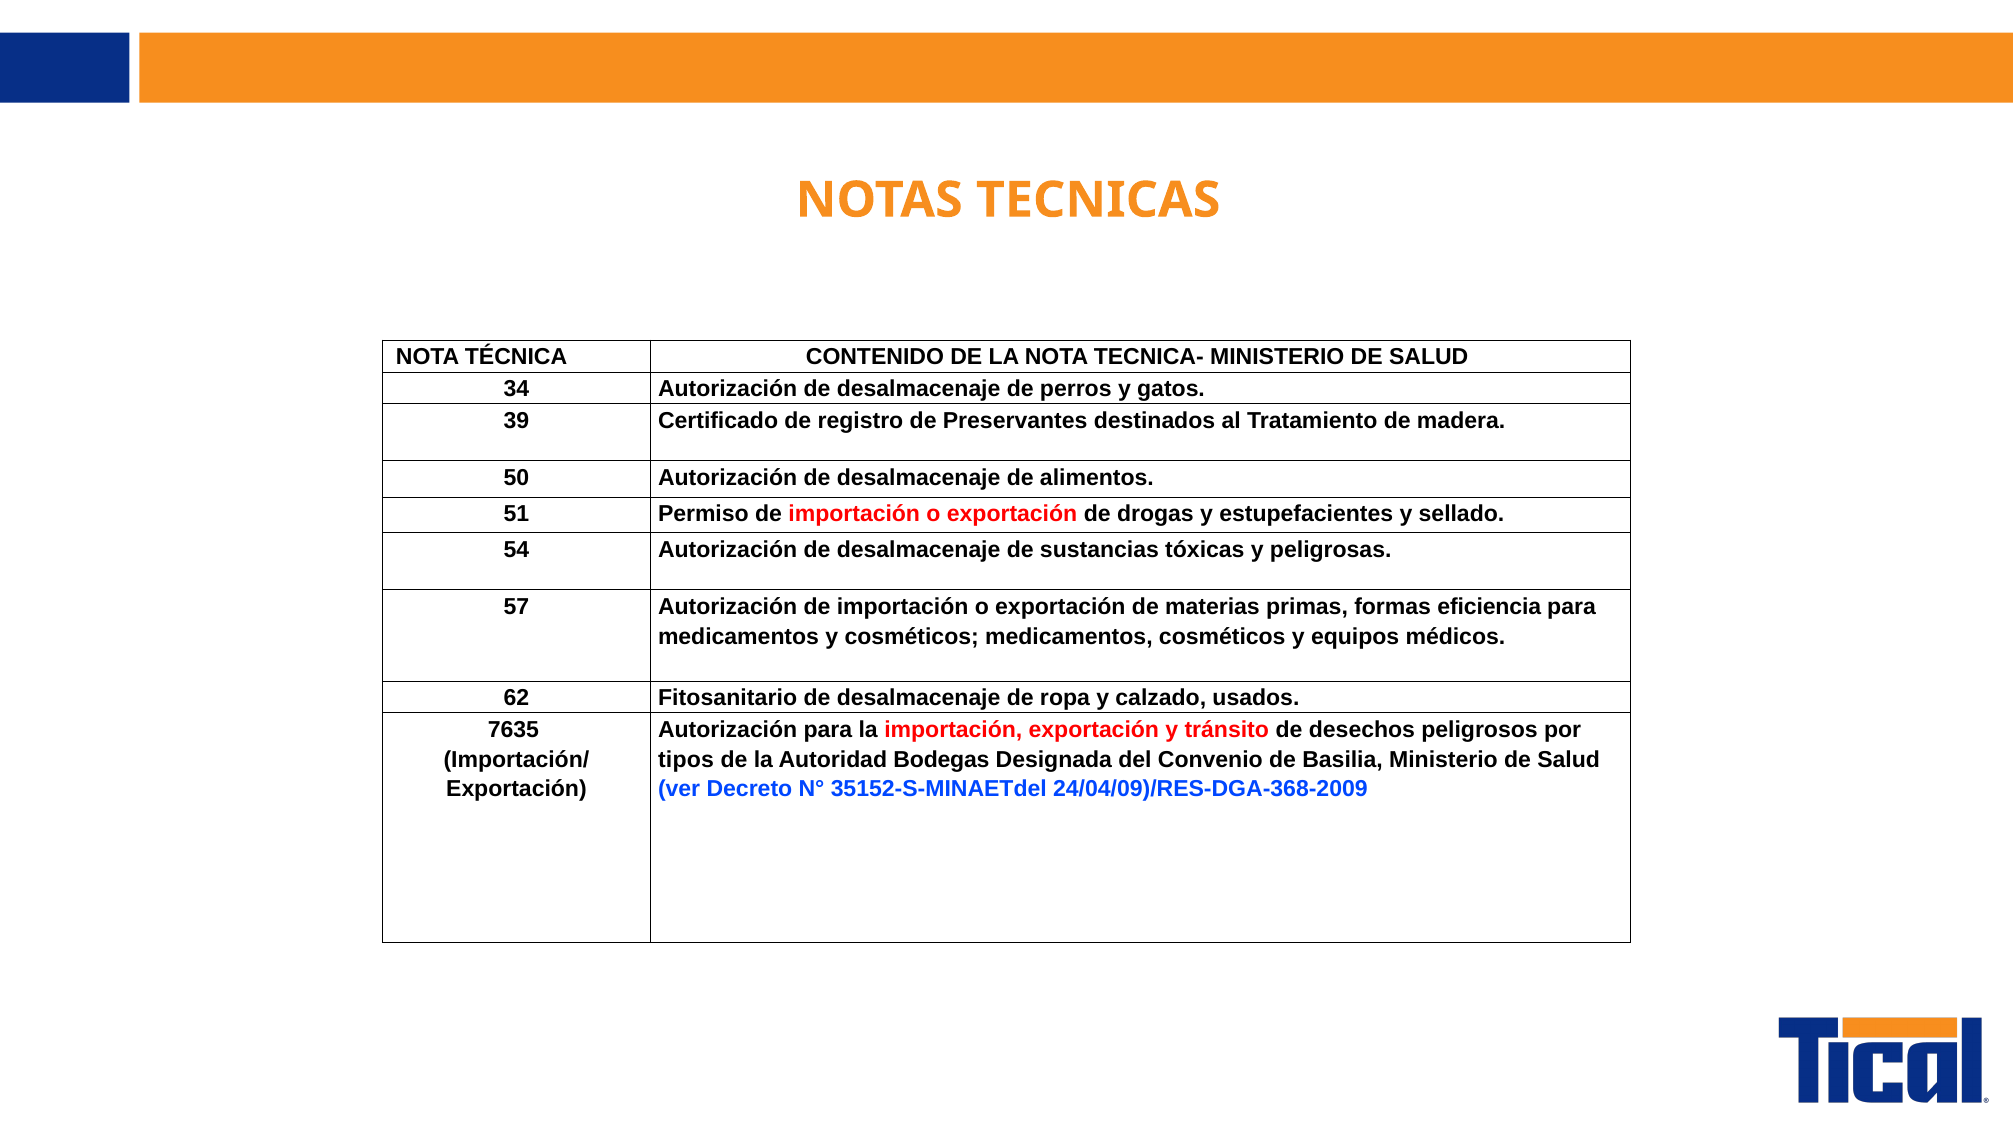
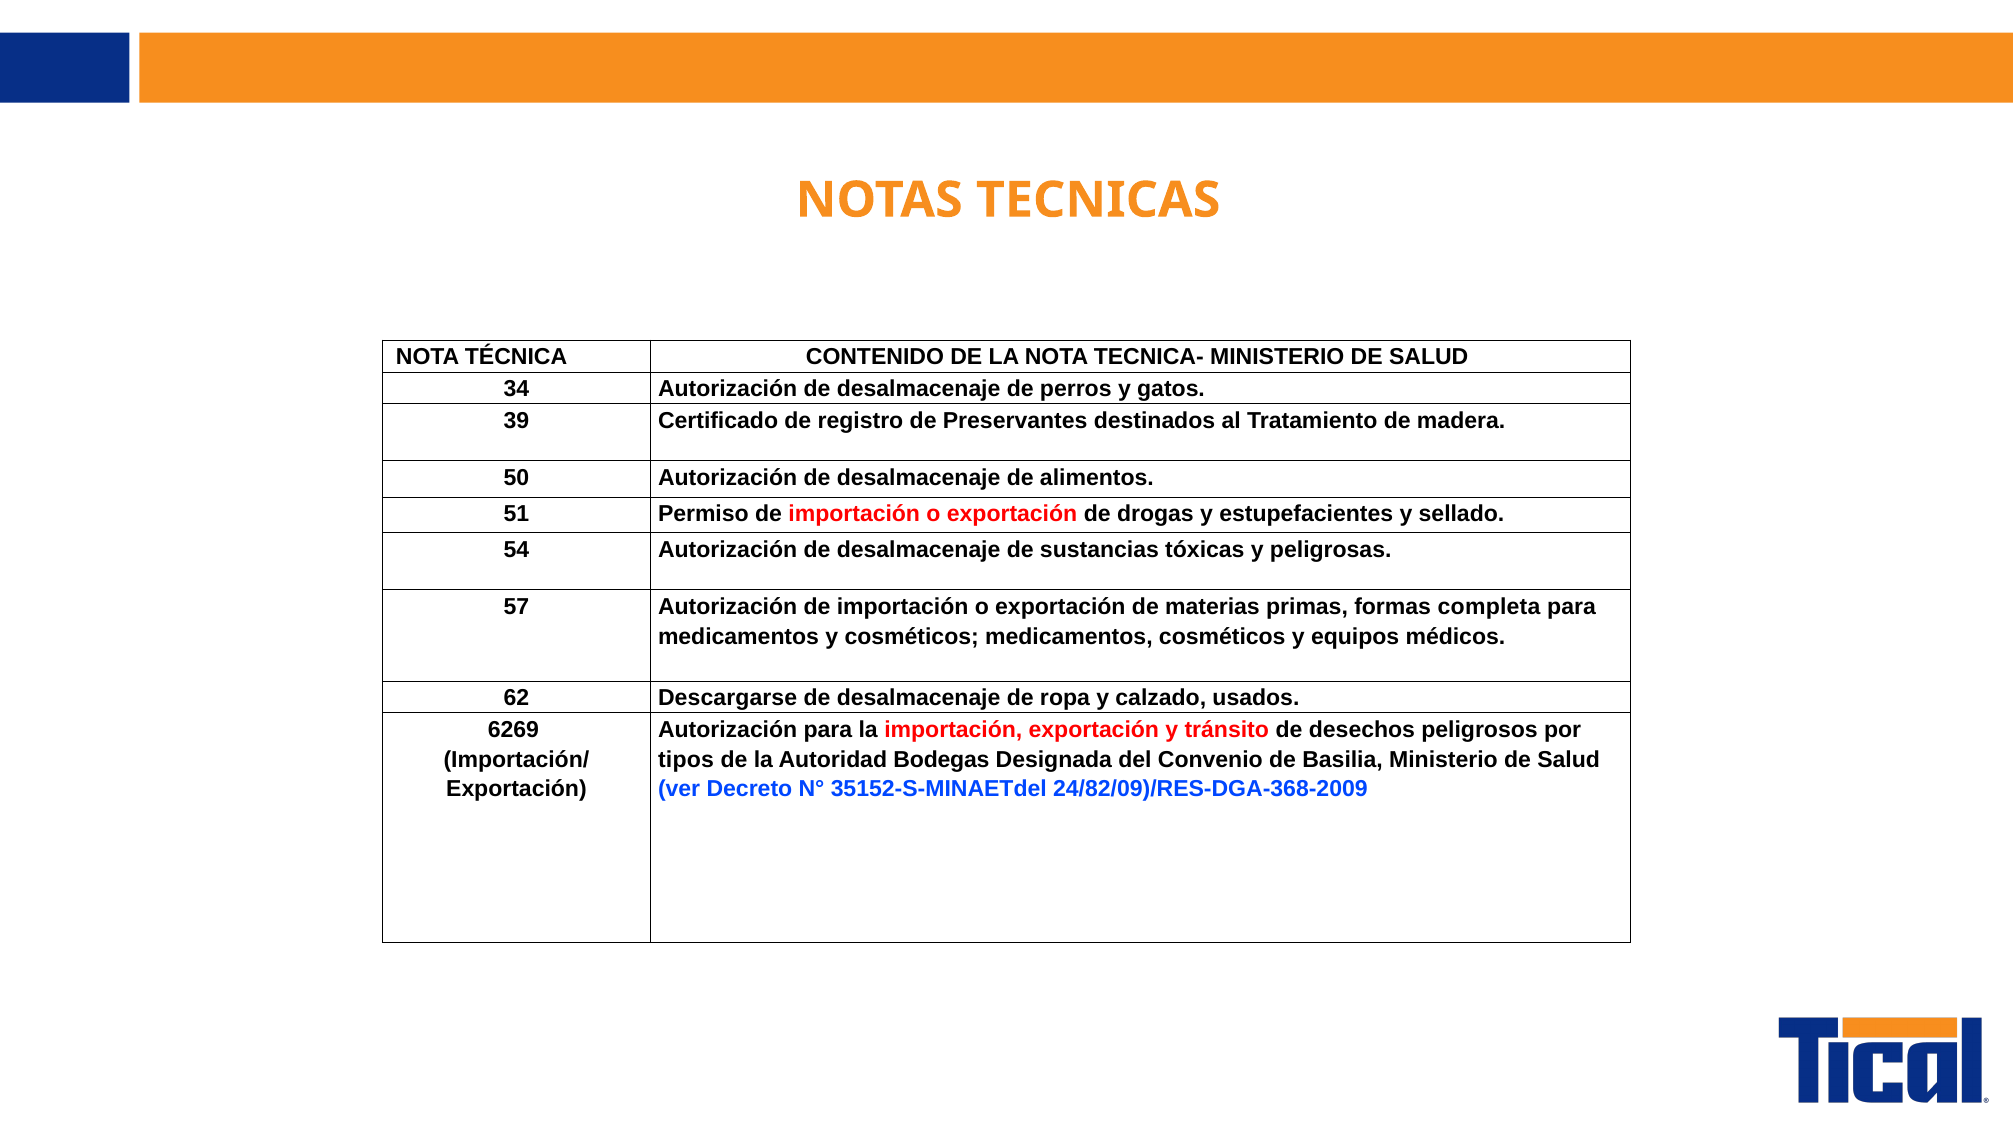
eficiencia: eficiencia -> completa (1489, 607)
Fitosanitario: Fitosanitario -> Descargarse (728, 698)
7635: 7635 -> 6269 (513, 730)
24/04/09)/RES-DGA-368-2009: 24/04/09)/RES-DGA-368-2009 -> 24/82/09)/RES-DGA-368-2009 (1210, 789)
